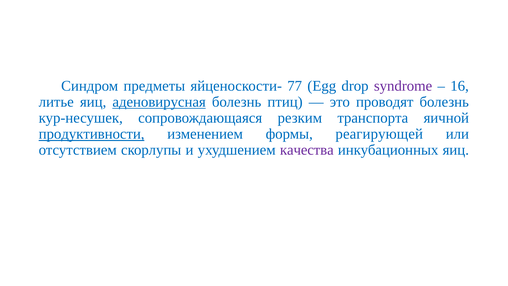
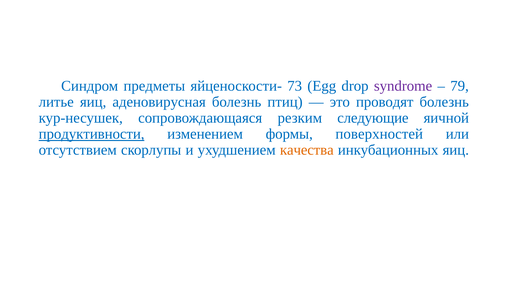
77: 77 -> 73 (295, 86)
16: 16 -> 79 (460, 86)
аденовирусная underline: present -> none (159, 102)
транспорта: транспорта -> следующие (373, 118)
реагирующей: реагирующей -> поверхностей (379, 134)
качества colour: purple -> orange (307, 150)
